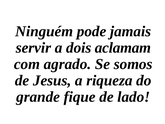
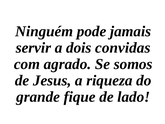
aclamam: aclamam -> convidas (123, 48)
